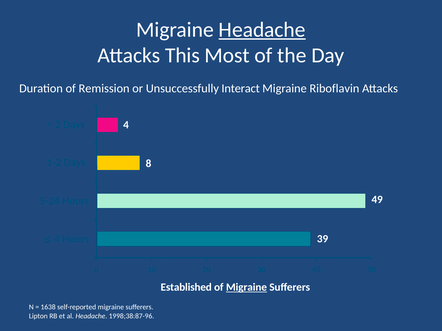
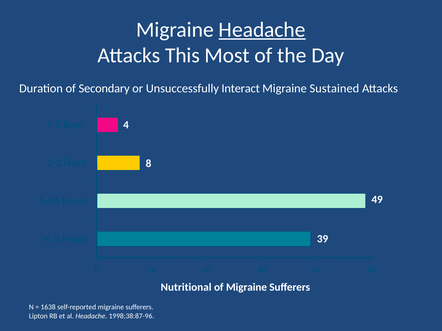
Remission: Remission -> Secondary (104, 89)
Riboflavin: Riboflavin -> Sustained (334, 89)
Established: Established -> Nutritional (186, 288)
Migraine underline: present -> none (246, 288)
